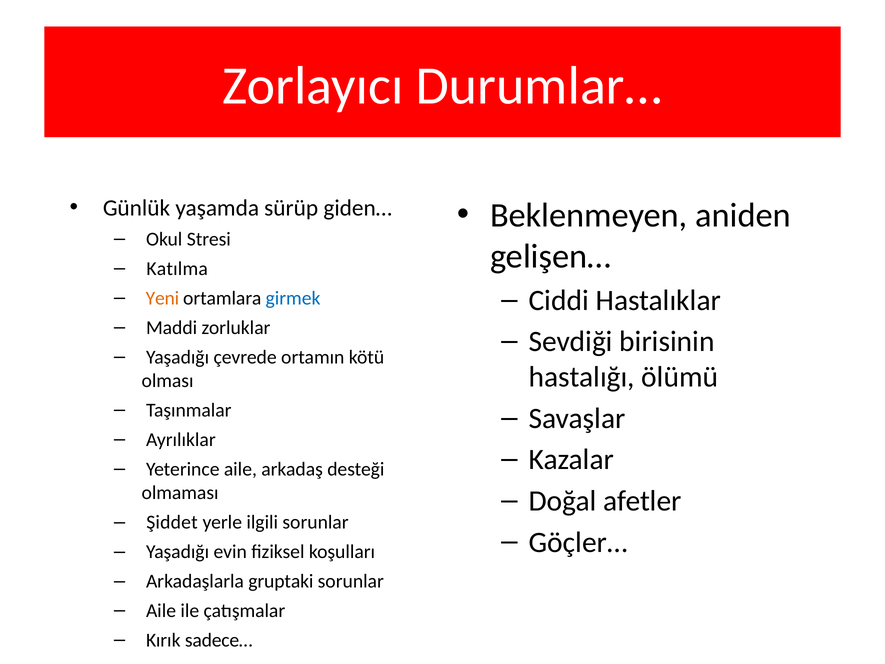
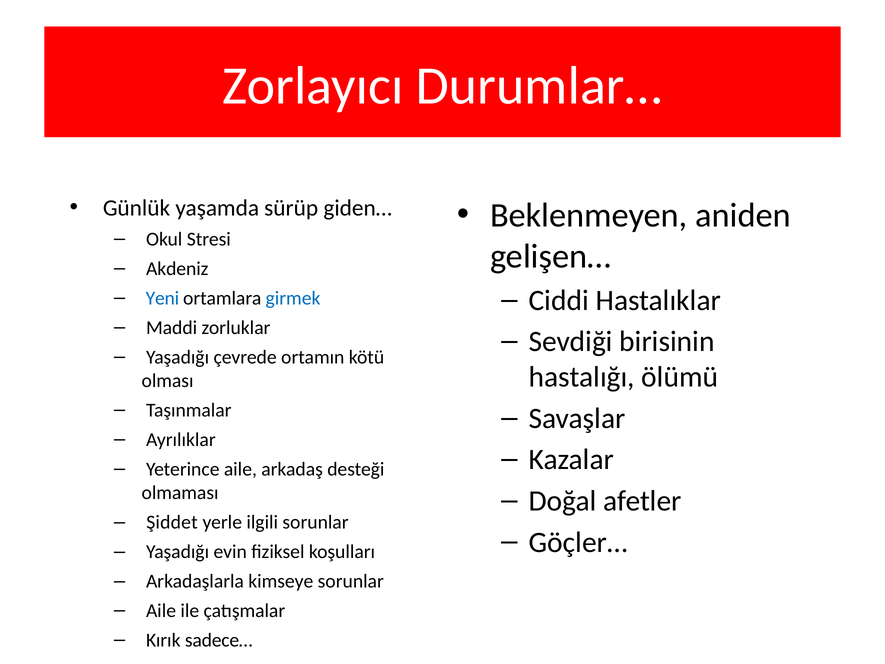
Katılma: Katılma -> Akdeniz (177, 269)
Yeni colour: orange -> blue (162, 298)
gruptaki: gruptaki -> kimseye (281, 581)
